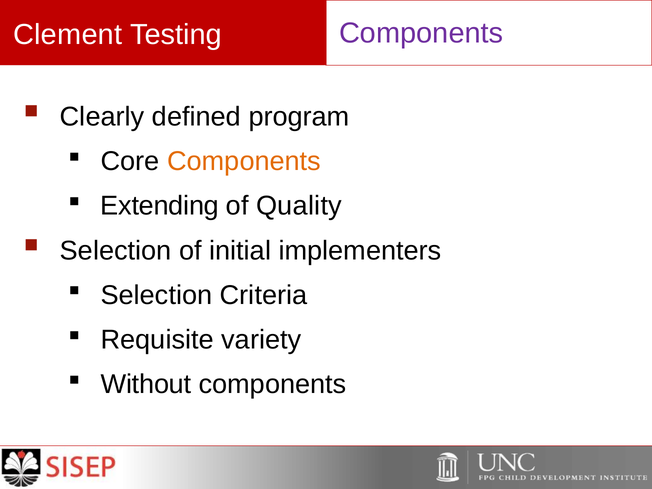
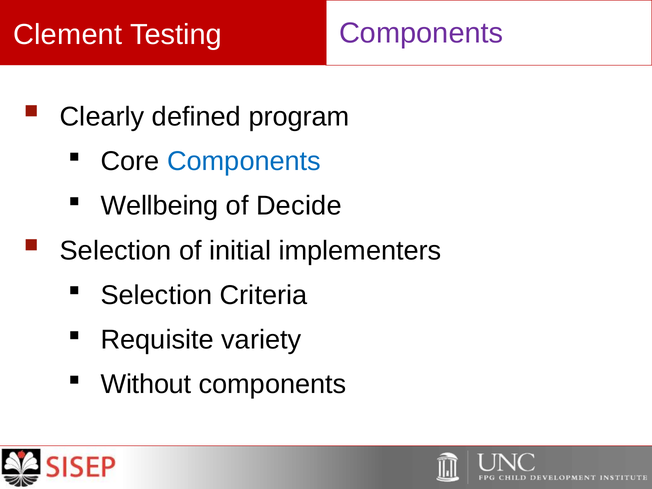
Components colour: orange -> blue (244, 161)
Extending: Extending -> Wellbeing (160, 206)
Quality: Quality -> Decide (299, 206)
